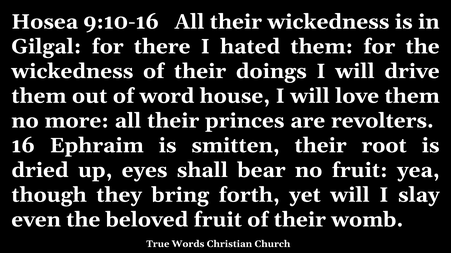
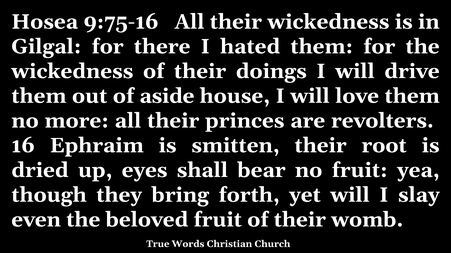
9:10-16: 9:10-16 -> 9:75-16 (121, 22)
word: word -> aside (167, 96)
